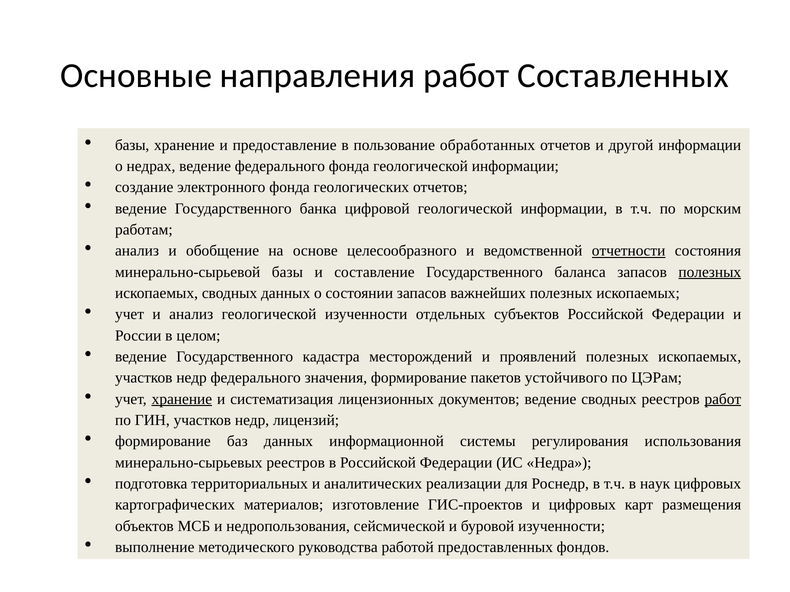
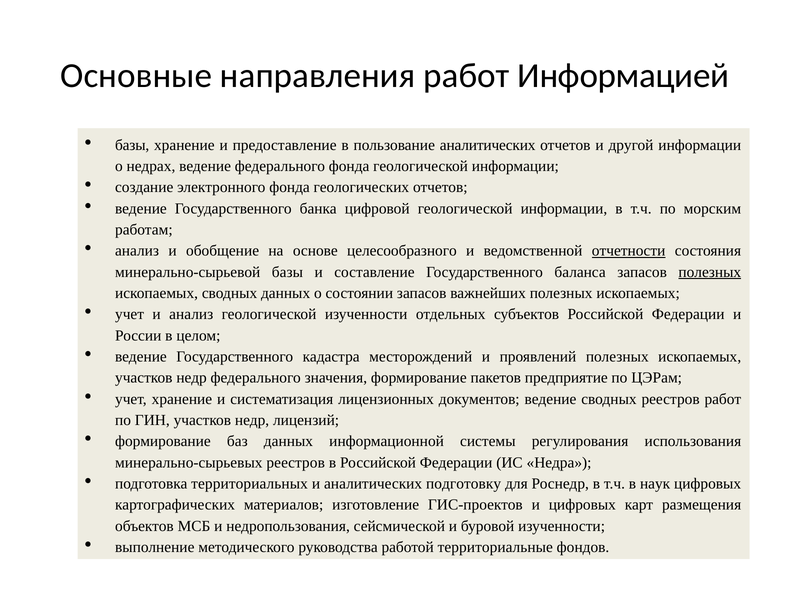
Составленных: Составленных -> Информацией (623, 76)
пользование обработанных: обработанных -> аналитических (488, 145)
устойчивого: устойчивого -> предприятие (566, 378)
хранение underline: present -> none (182, 399)
работ underline: present -> none (723, 399)
реализации: реализации -> подготовку (464, 484)
предоставленных: предоставленных -> территориальные (495, 548)
